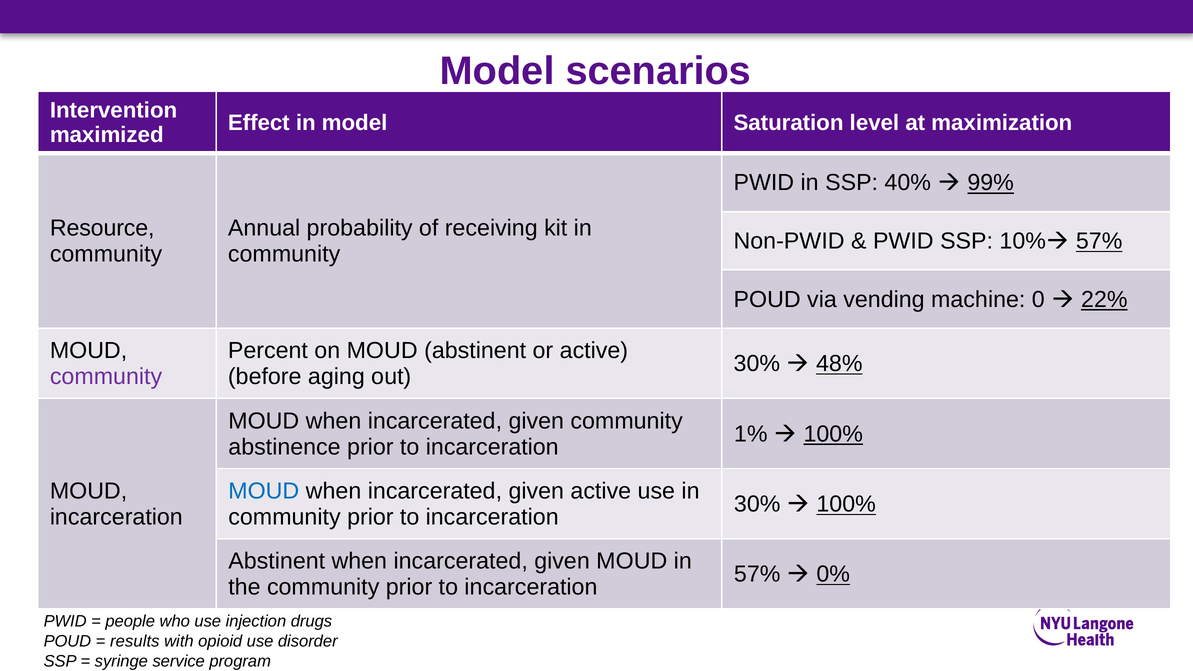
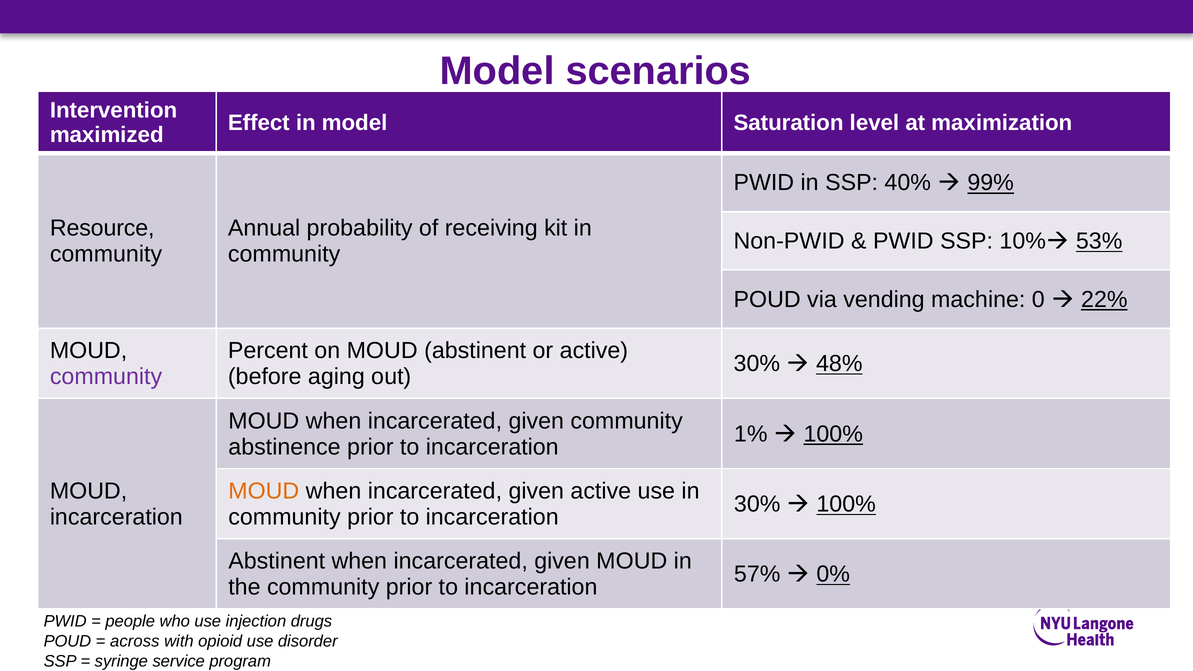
10% 57%: 57% -> 53% (1099, 241)
MOUD colour: blue -> orange (264, 491)
results: results -> across (135, 642)
